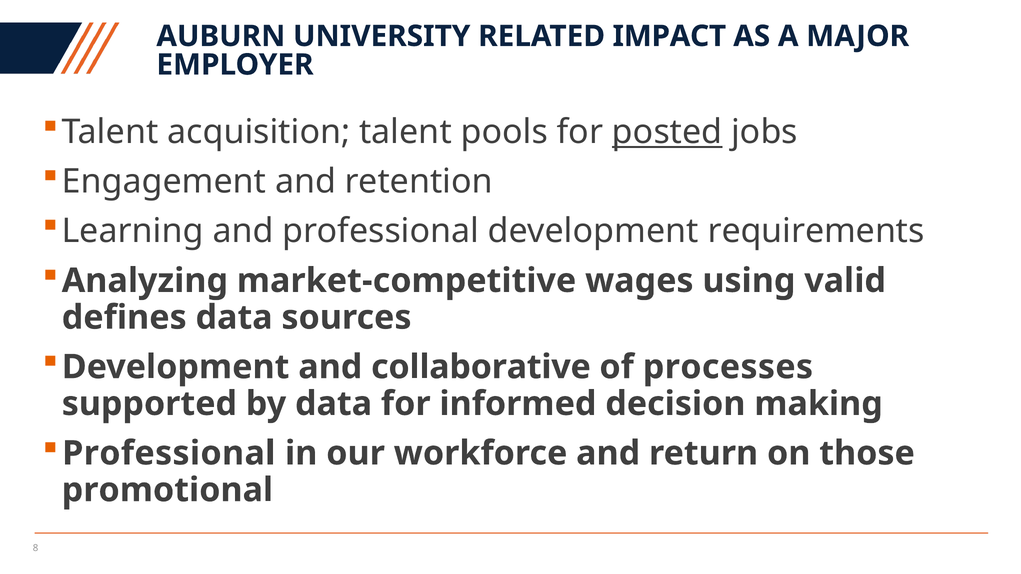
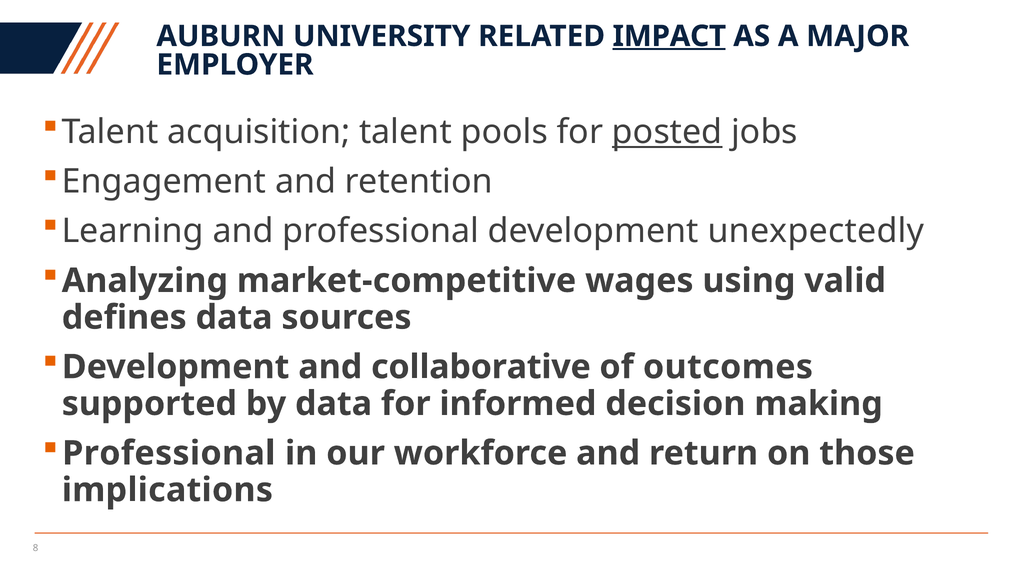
IMPACT underline: none -> present (669, 36)
requirements: requirements -> unexpectedly (816, 231)
processes: processes -> outcomes (728, 367)
promotional: promotional -> implications (167, 490)
